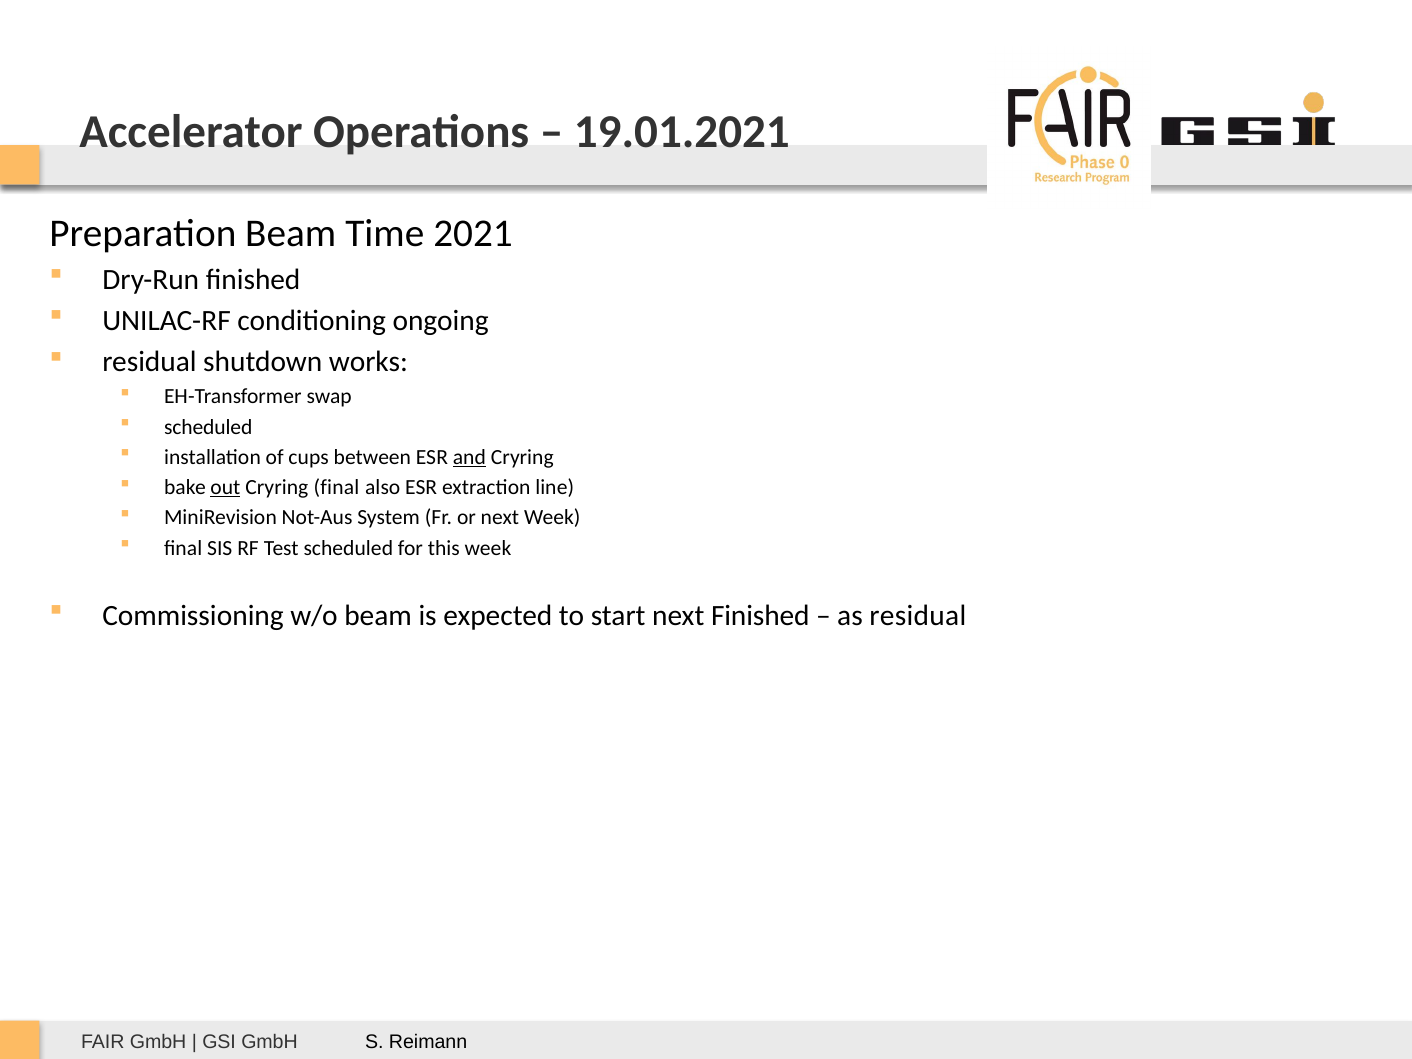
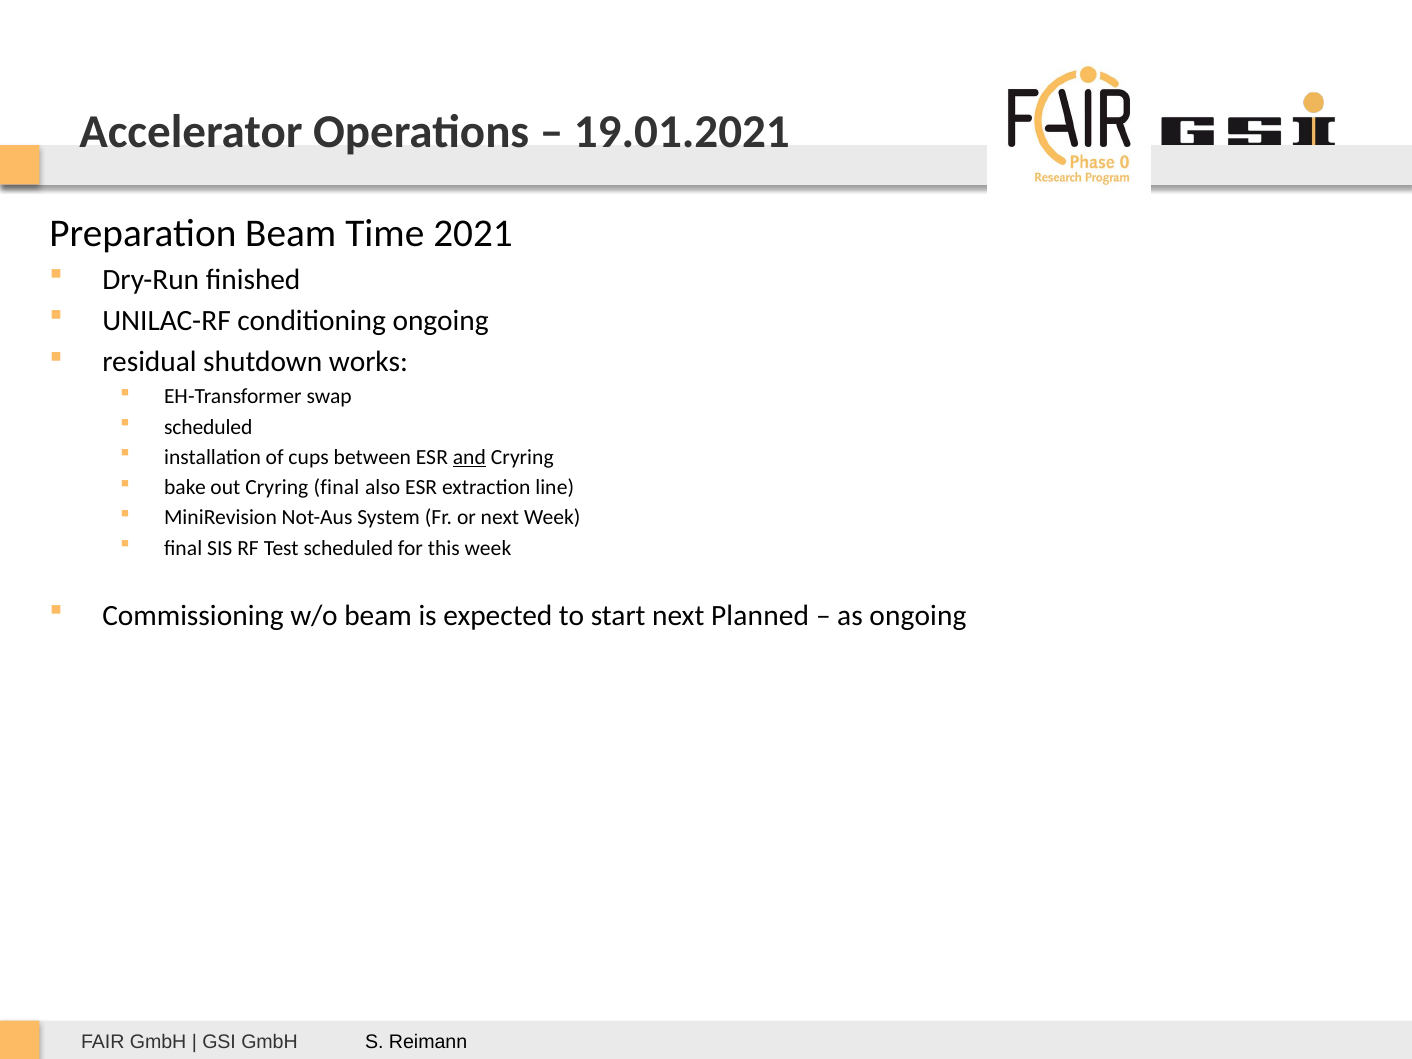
out underline: present -> none (225, 488)
next Finished: Finished -> Planned (760, 615)
as residual: residual -> ongoing (918, 615)
